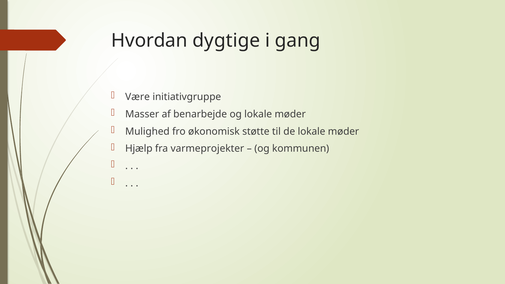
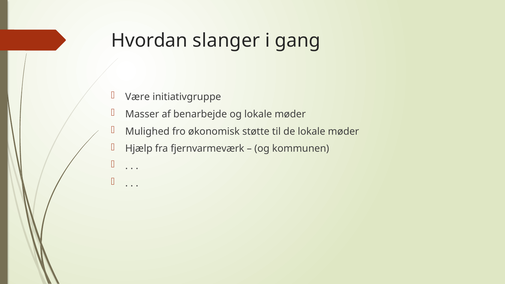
dygtige: dygtige -> slanger (226, 40)
varmeprojekter: varmeprojekter -> fjernvarmeværk (207, 149)
